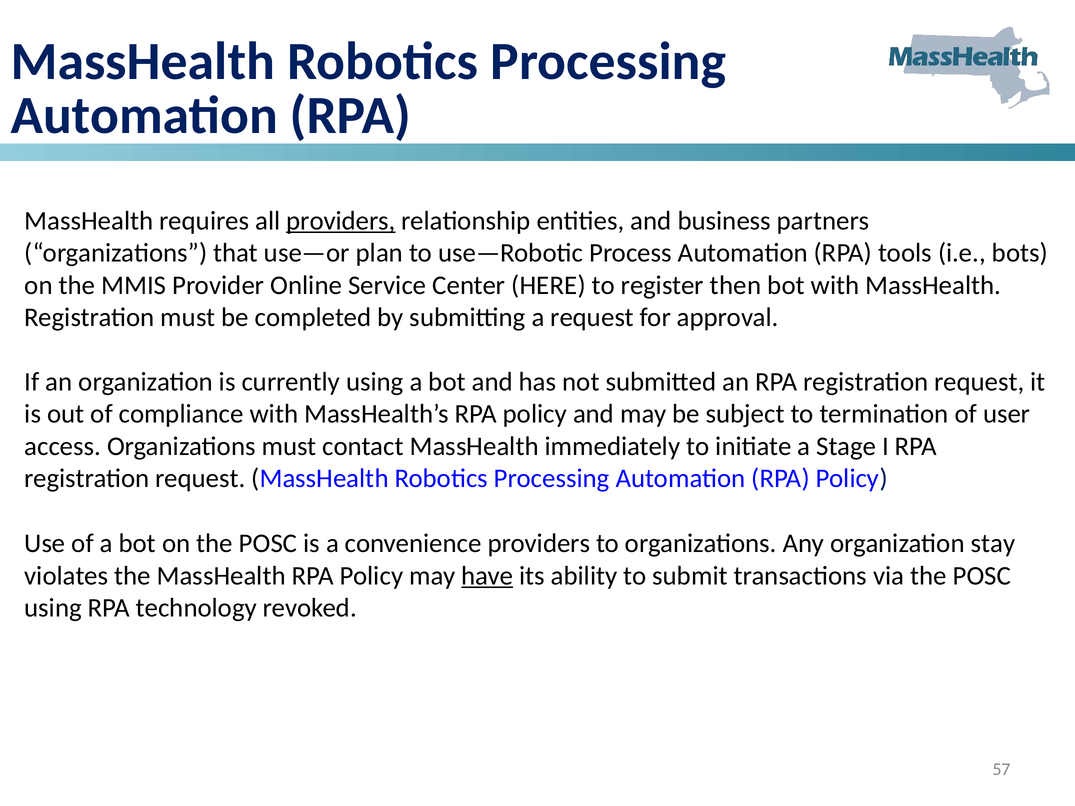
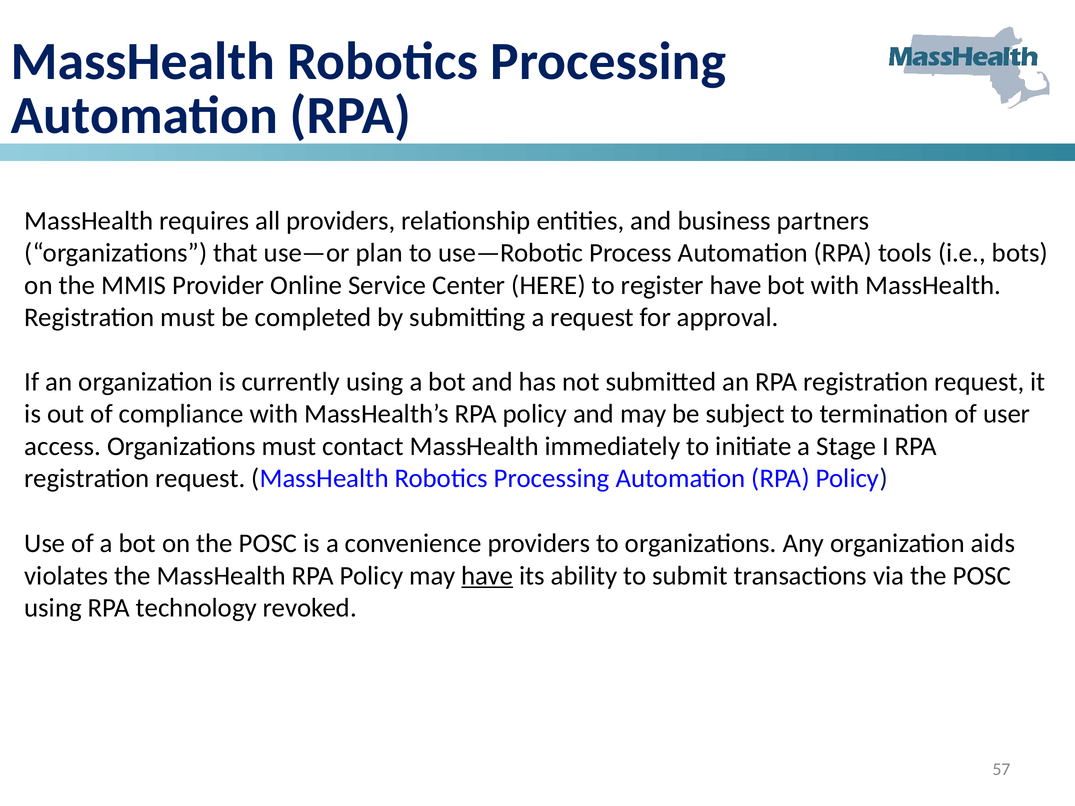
providers underline: present -> none (341, 221)
register then: then -> have (736, 285)
stay: stay -> aids (993, 544)
